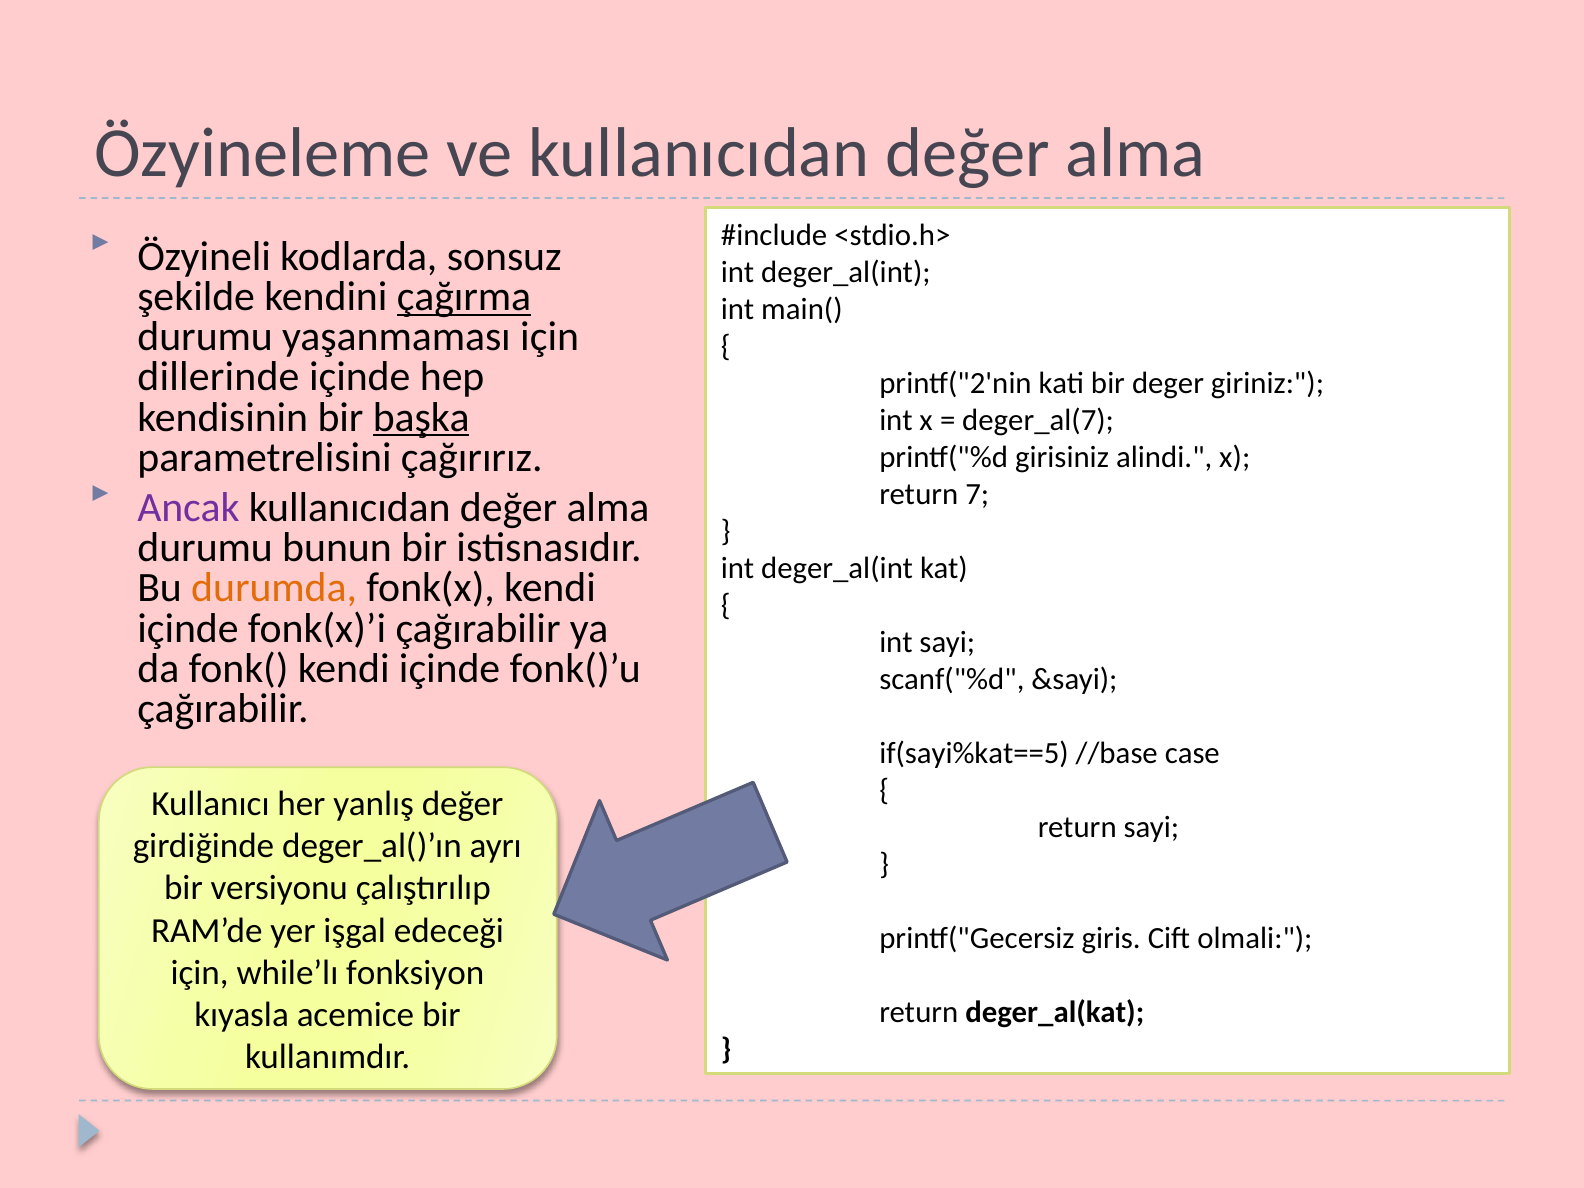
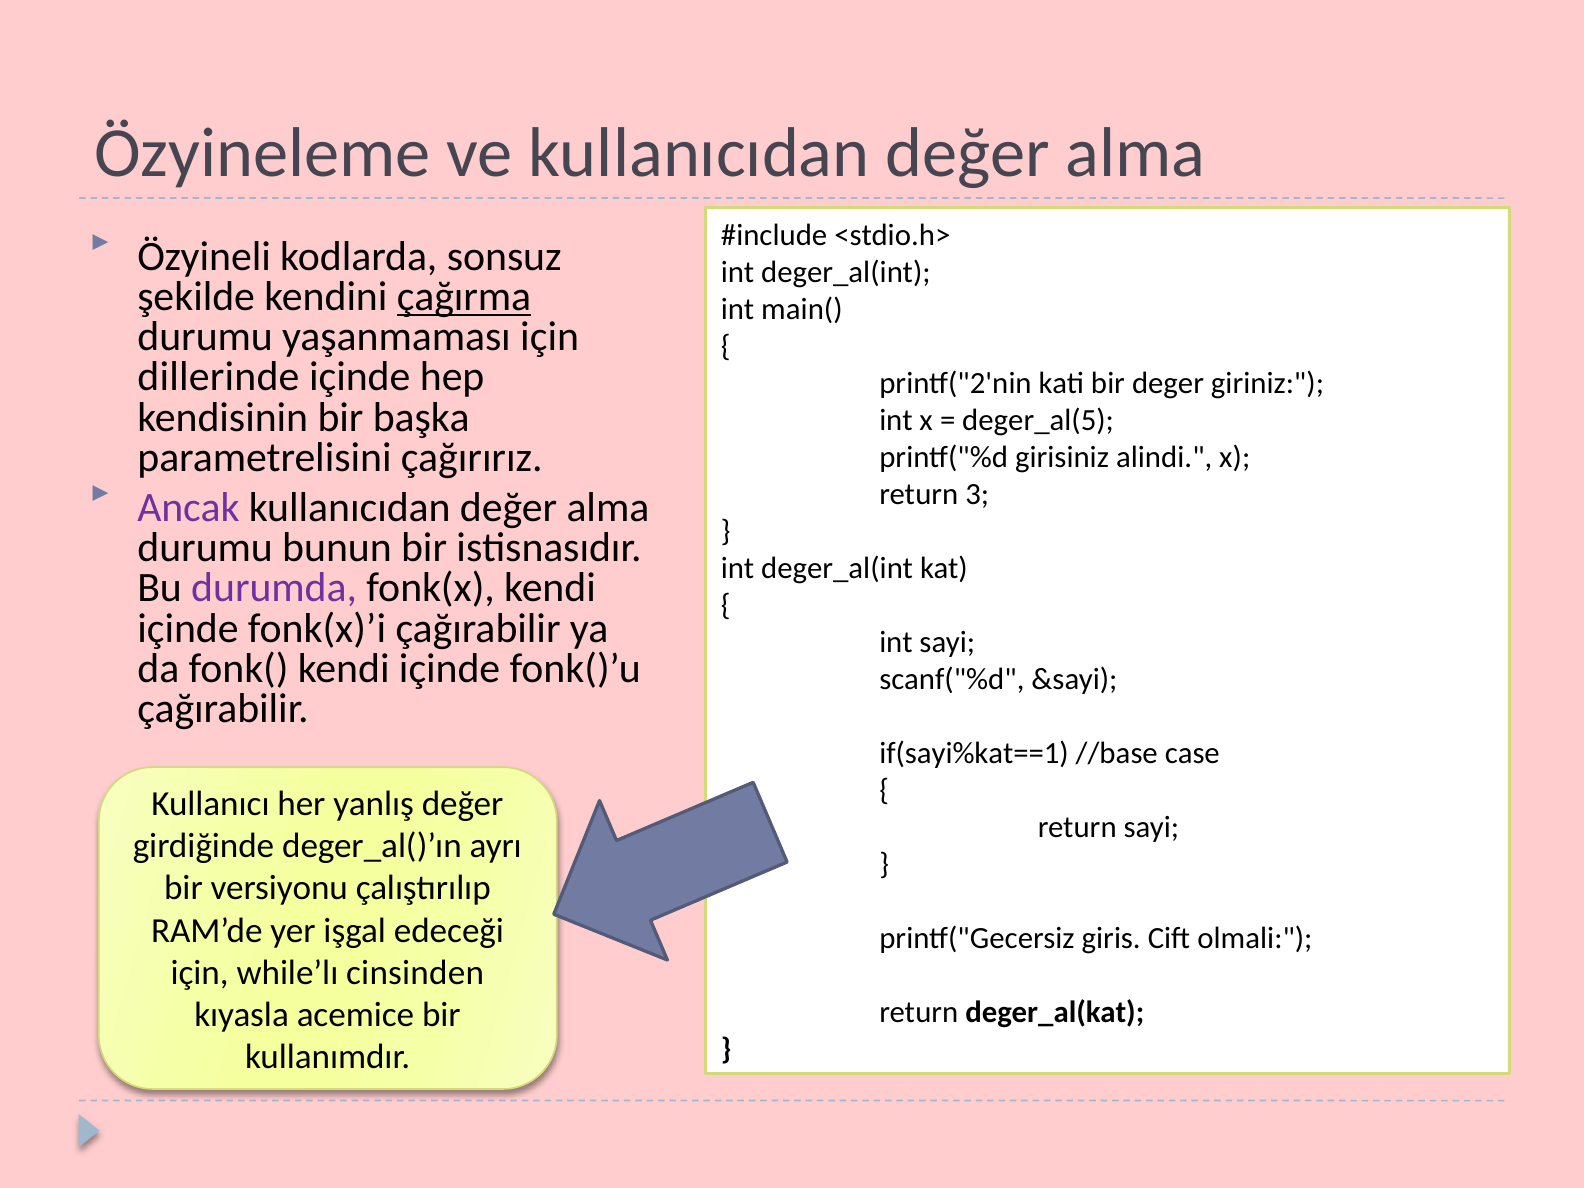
başka underline: present -> none (421, 417)
deger_al(7: deger_al(7 -> deger_al(5 (1038, 421)
7: 7 -> 3 (977, 494)
durumda colour: orange -> purple (274, 588)
if(sayi%kat==5: if(sayi%kat==5 -> if(sayi%kat==1 (974, 753)
fonksiyon: fonksiyon -> cinsinden (415, 973)
